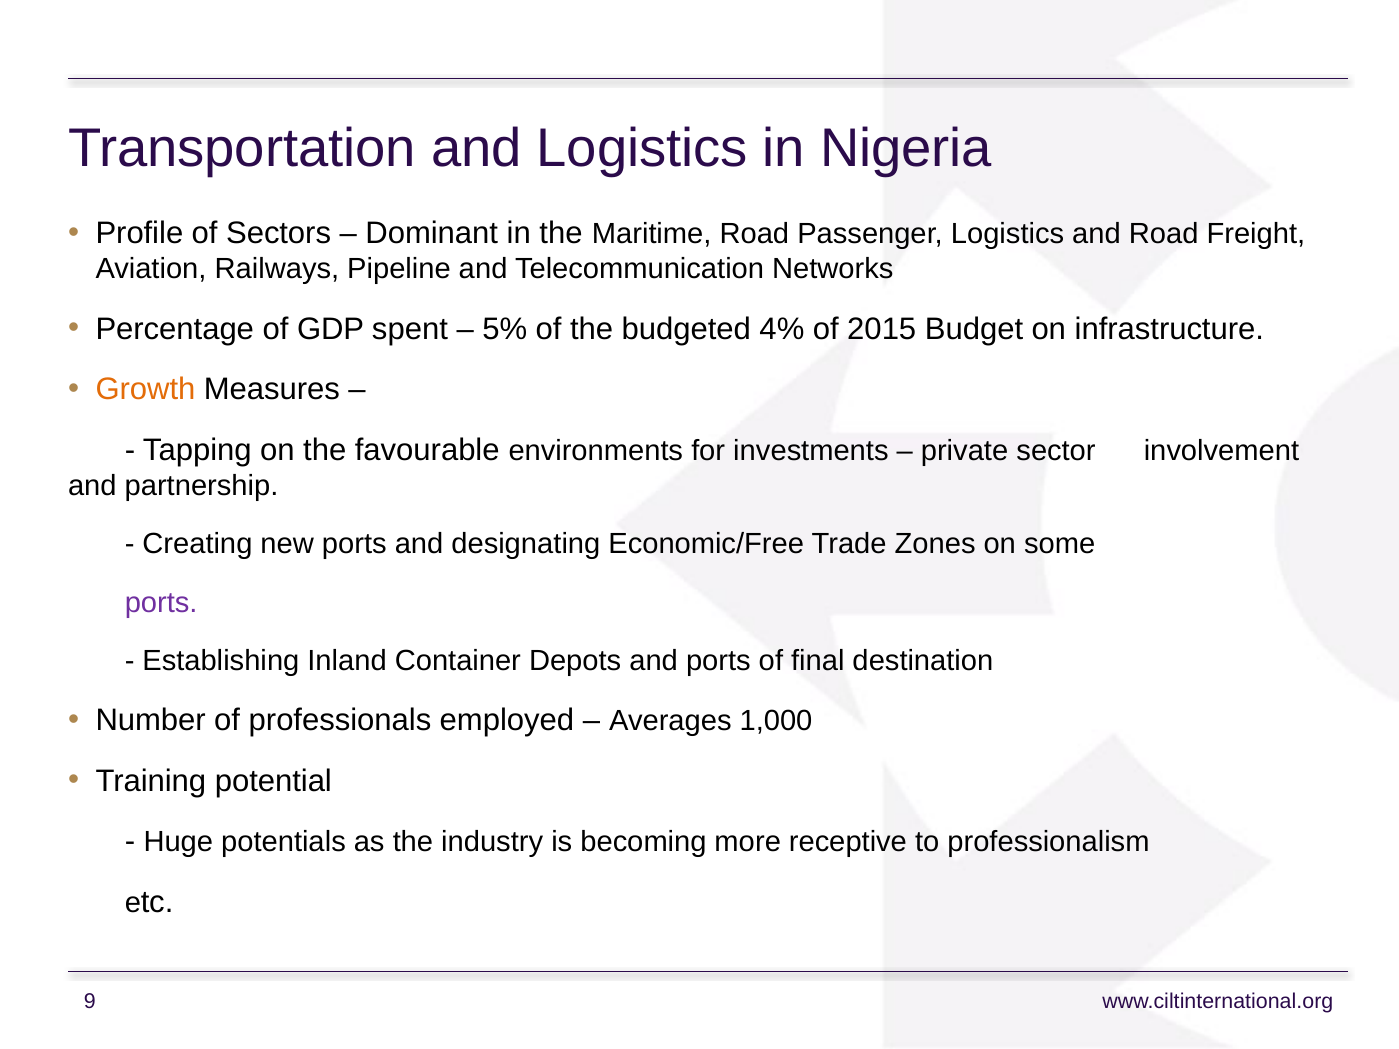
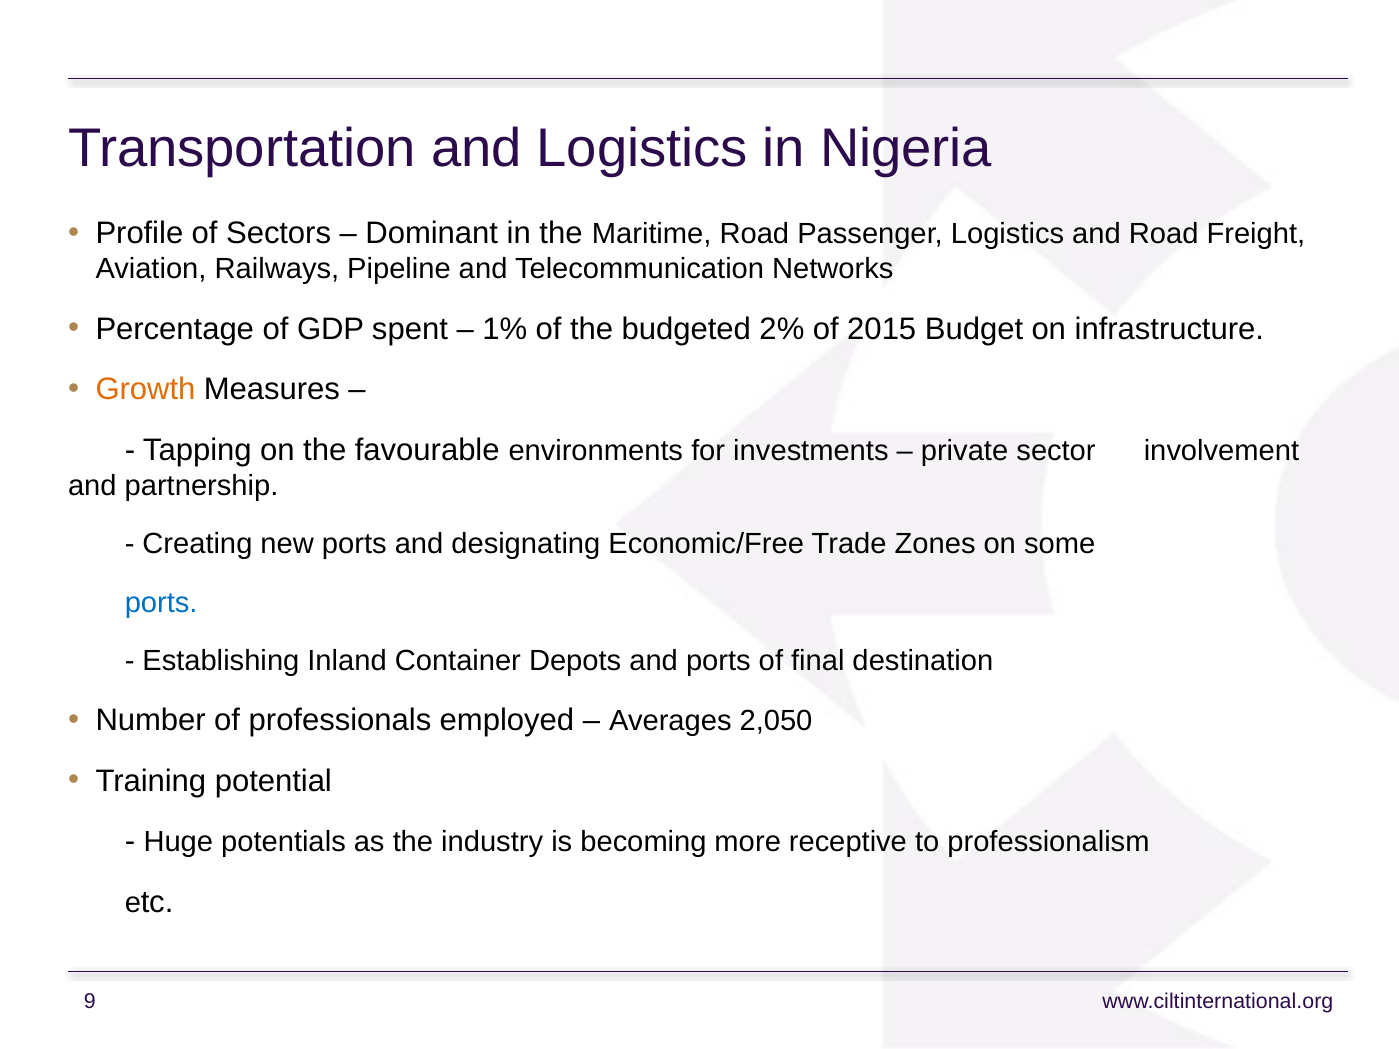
5%: 5% -> 1% (505, 329)
4%: 4% -> 2% (782, 329)
ports colour: purple -> blue (161, 603)
1,000: 1,000 -> 2,050 (776, 721)
